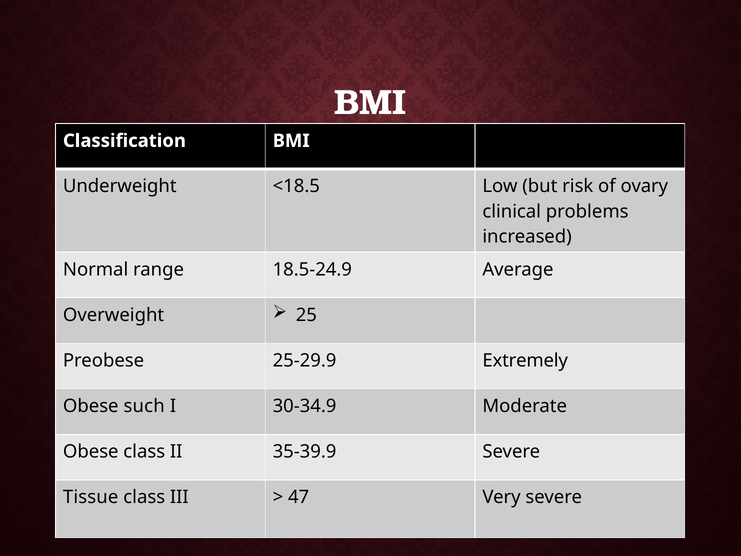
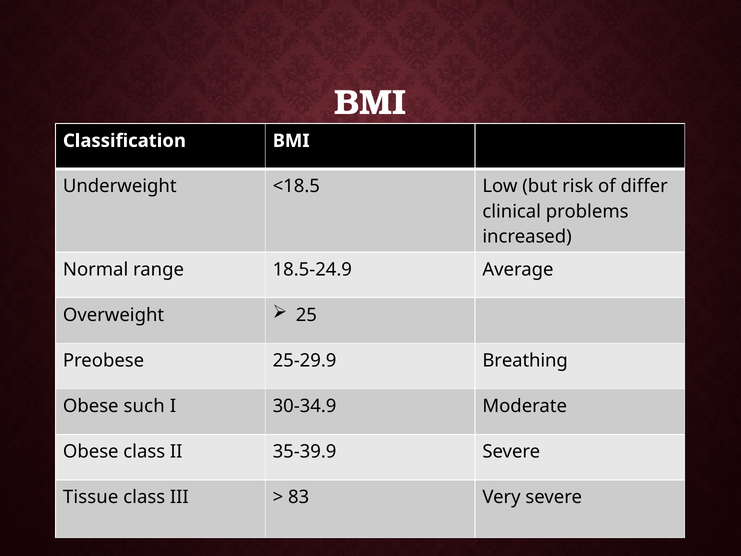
ovary: ovary -> differ (644, 186)
Extremely: Extremely -> Breathing (525, 360)
47: 47 -> 83 (299, 497)
